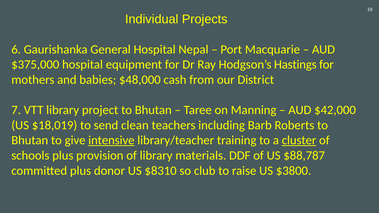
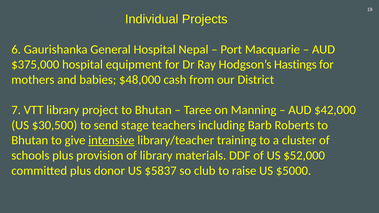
$18,019: $18,019 -> $30,500 (55, 125)
clean: clean -> stage (135, 125)
cluster underline: present -> none (299, 140)
$88,787: $88,787 -> $52,000 (304, 156)
$8310: $8310 -> $5837 (161, 171)
$3800: $3800 -> $5000 (294, 171)
